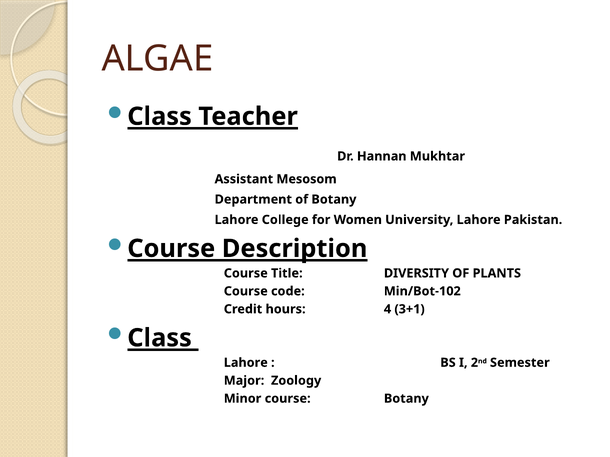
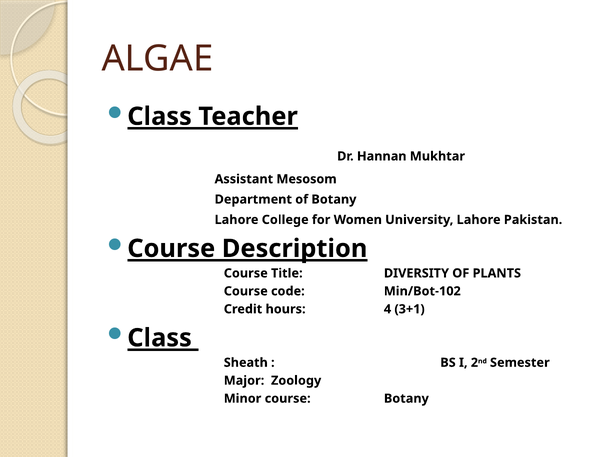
Lahore: Lahore -> Sheath (246, 363)
